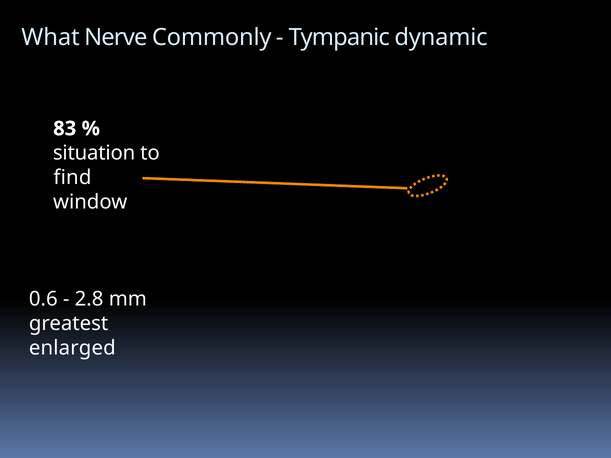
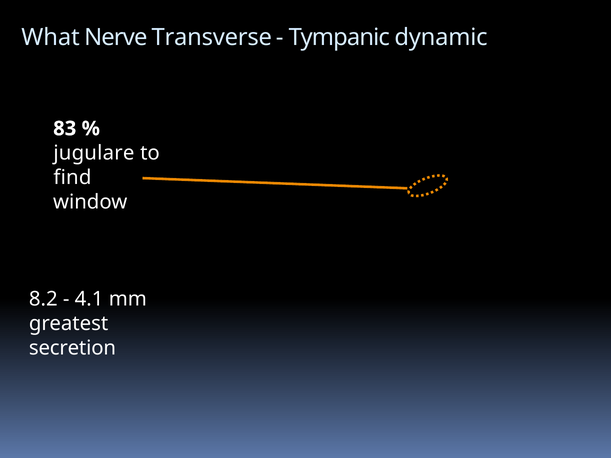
Commonly: Commonly -> Transverse (212, 38)
situation: situation -> jugulare (94, 153)
0.6: 0.6 -> 8.2 (43, 299)
2.8: 2.8 -> 4.1 (89, 299)
enlarged: enlarged -> secretion (72, 348)
